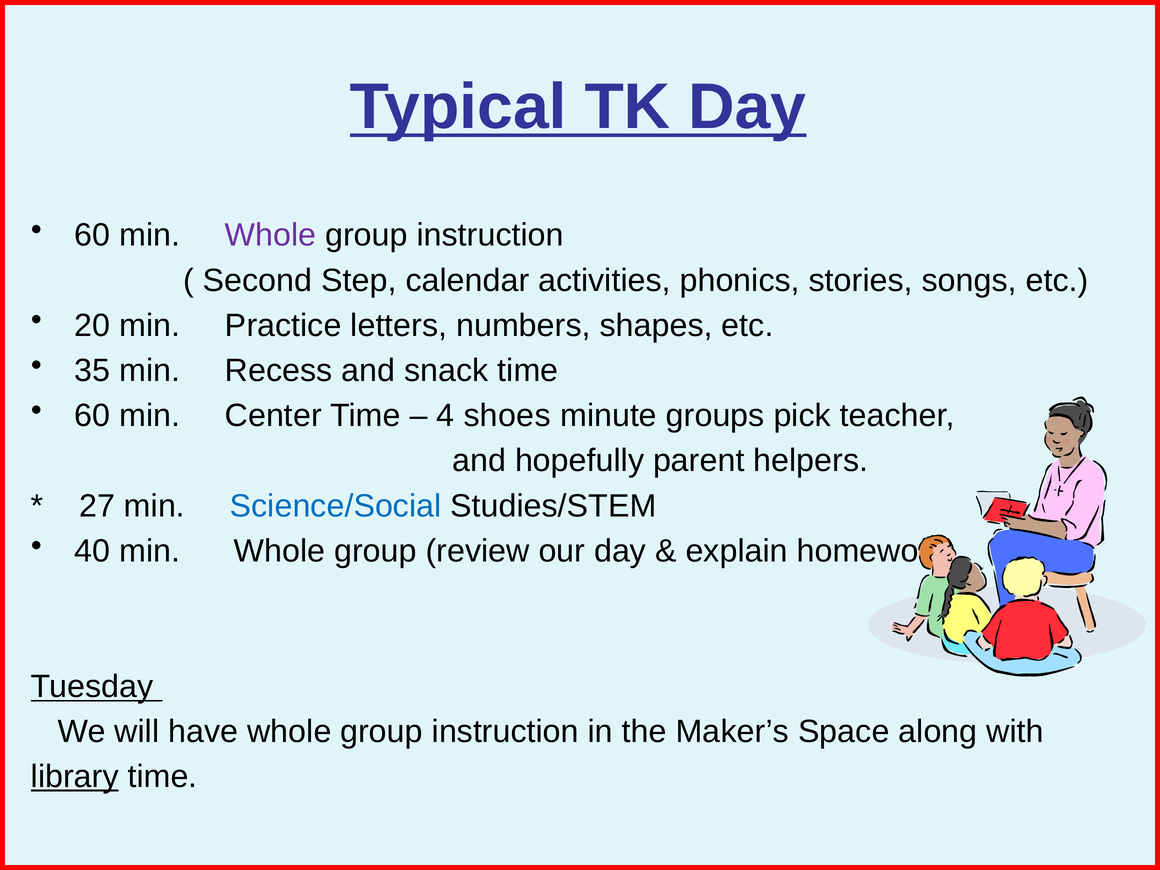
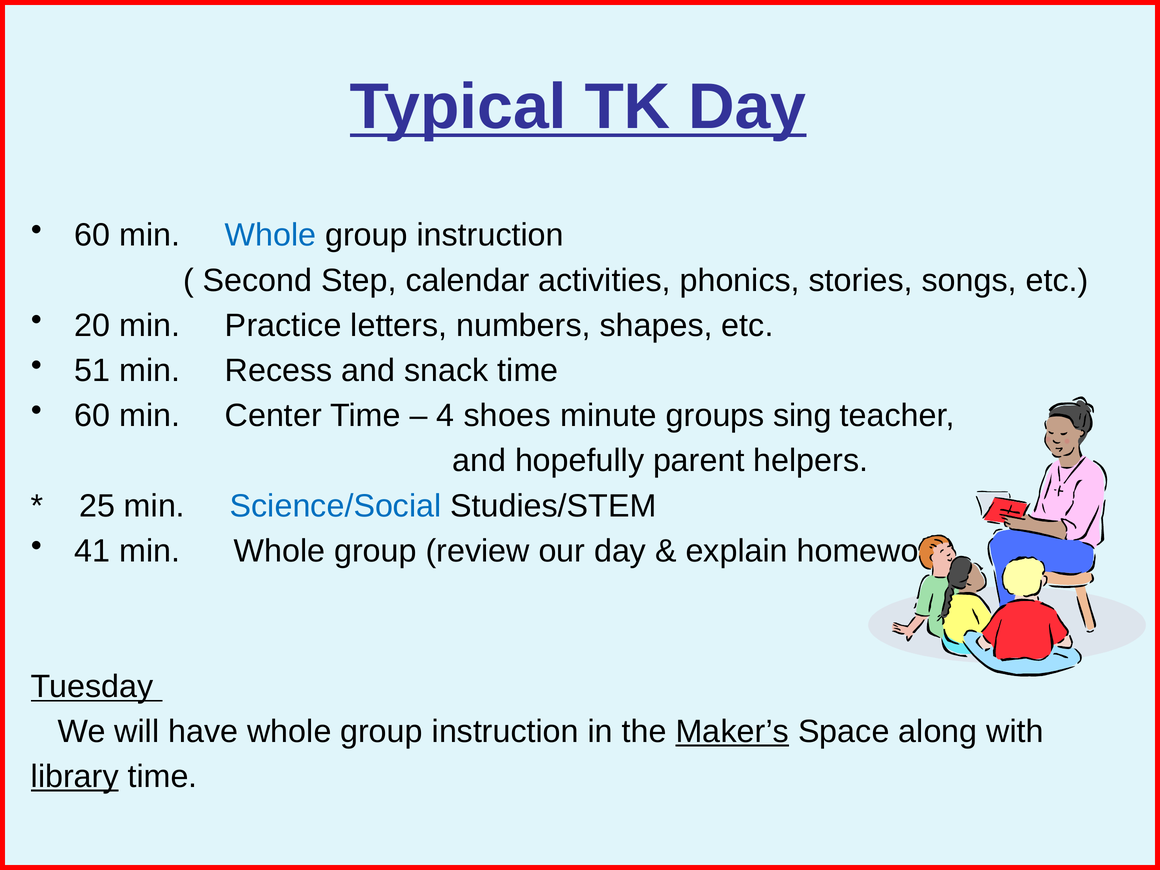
Whole colour: purple -> blue (271, 235)
35: 35 -> 51 (92, 371)
pick: pick -> sing (802, 416)
27: 27 -> 25 (97, 506)
40: 40 -> 41 (92, 551)
Maker’s underline: none -> present (732, 732)
